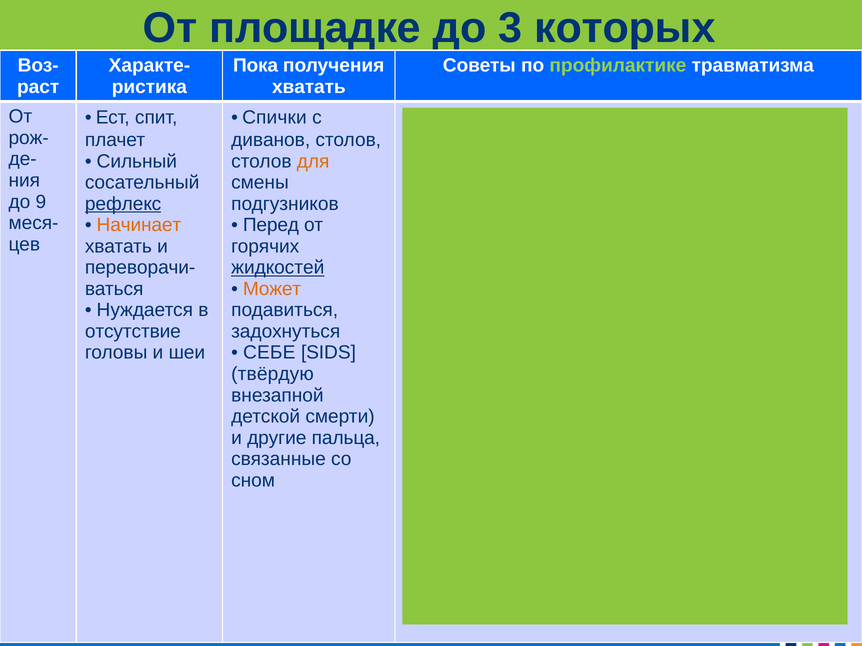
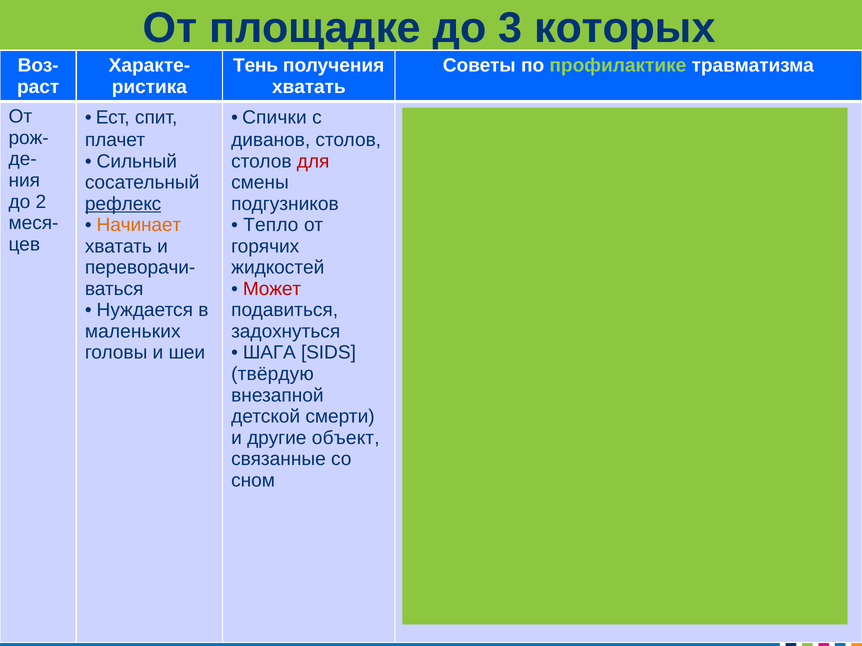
Пока: Пока -> Тень (256, 66)
для colour: orange -> red (313, 161)
9: 9 -> 2 (41, 202)
Перед: Перед -> Тепло (271, 225)
жидкостей underline: present -> none (278, 268)
Может colour: orange -> red (272, 289)
отсутствие: отсутствие -> маленьких (133, 332)
СЕБЕ: СЕБЕ -> ШАГА (269, 353)
пальца: пальца -> объект (346, 438)
